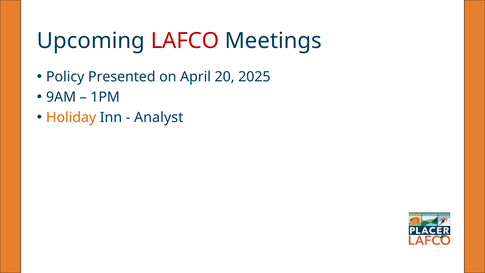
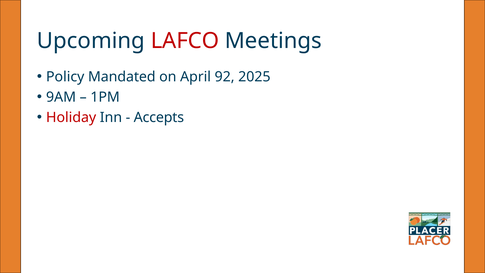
Presented: Presented -> Mandated (122, 77)
20: 20 -> 92 (225, 77)
Holiday colour: orange -> red (71, 117)
Analyst: Analyst -> Accepts (159, 117)
